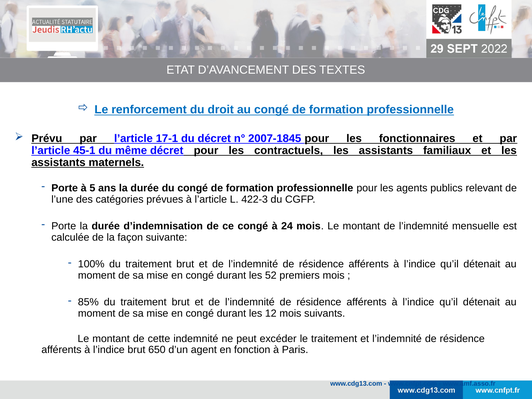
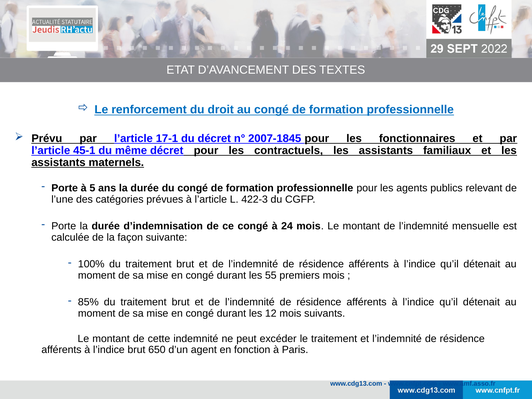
52: 52 -> 55 (271, 275)
